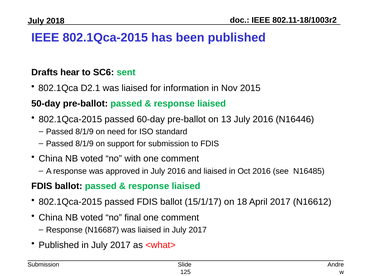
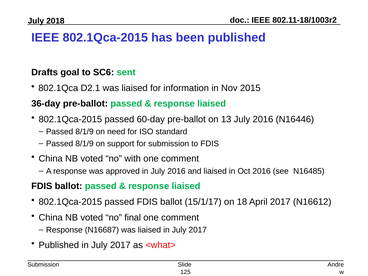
hear: hear -> goal (70, 72)
50-day: 50-day -> 36-day (46, 104)
